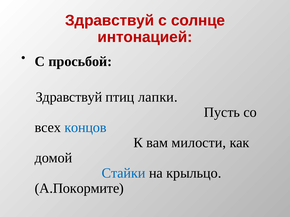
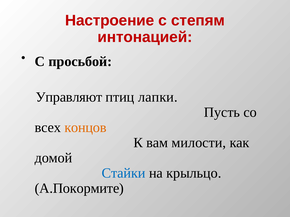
Здравствуй: Здравствуй -> Настроение (110, 21)
солнце: солнце -> степям (198, 21)
Здравствуй: Здравствуй -> Управляют (69, 97)
концов colour: blue -> orange (85, 128)
